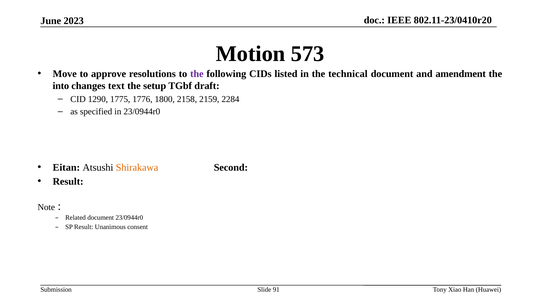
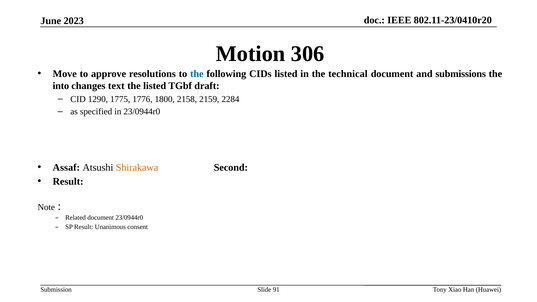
573: 573 -> 306 (308, 54)
the colour: purple -> blue (197, 74)
amendment: amendment -> submissions (461, 74)
the setup: setup -> listed (155, 86)
Eitan: Eitan -> Assaf (66, 167)
